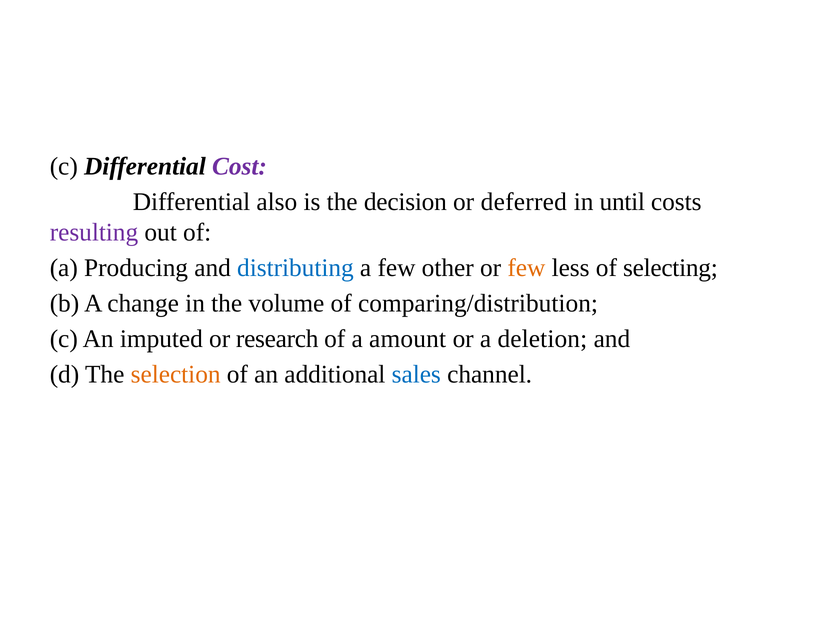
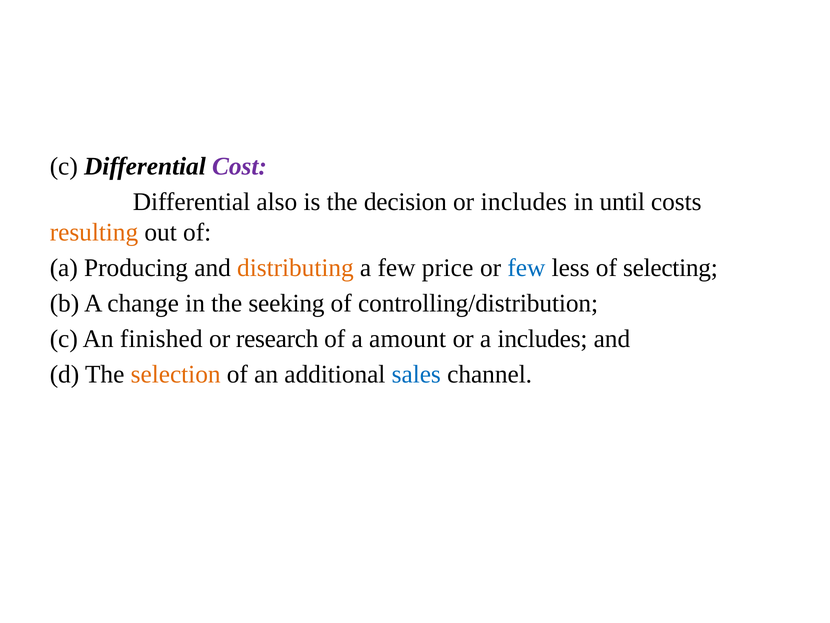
or deferred: deferred -> includes (524, 202)
resulting colour: purple -> orange (94, 232)
distributing colour: blue -> orange (295, 268)
other: other -> price (448, 268)
few colour: orange -> blue (526, 268)
volume: volume -> seeking (287, 303)
comparing/distribution: comparing/distribution -> controlling/distribution (478, 303)
imputed: imputed -> finished (161, 339)
a deletion: deletion -> includes (543, 339)
